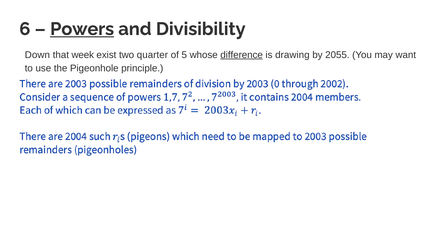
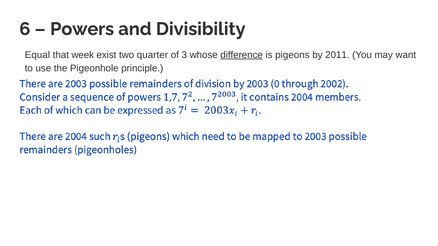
Powers underline: present -> none (82, 29)
Down: Down -> Equal (37, 55)
5: 5 -> 3 (184, 55)
drawing: drawing -> pigeons (292, 55)
2055: 2055 -> 2011 (337, 55)
